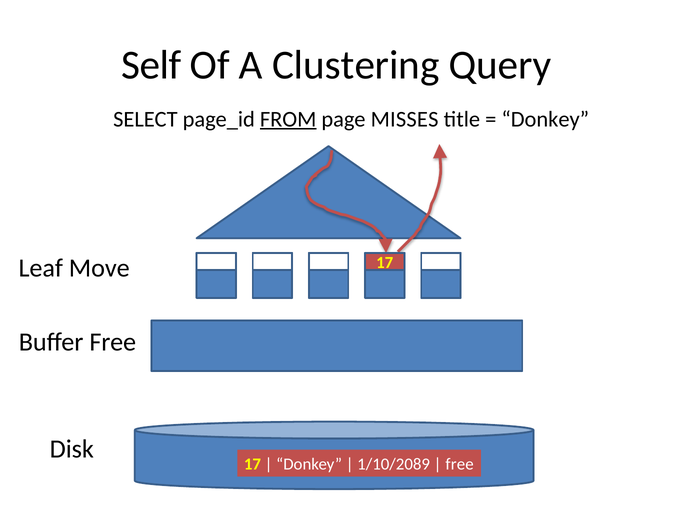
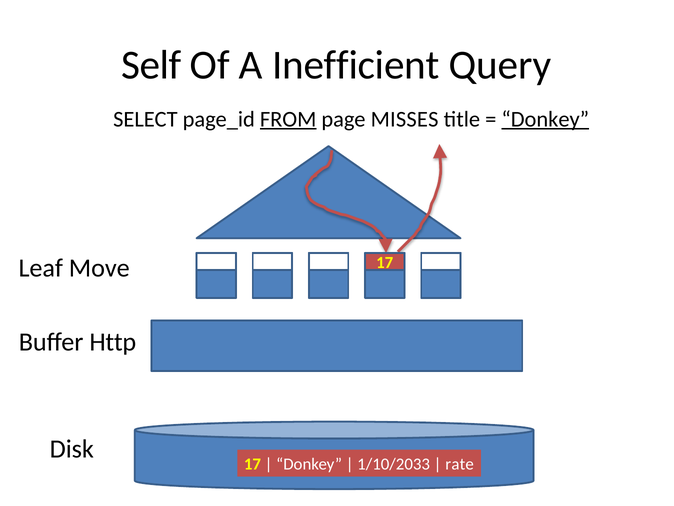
Clustering: Clustering -> Inefficient (356, 65)
Donkey underline: none -> present (545, 119)
Buffer Free: Free -> Http (113, 342)
1/10/2089: 1/10/2089 -> 1/10/2033 (394, 464)
free: free -> rate (460, 464)
